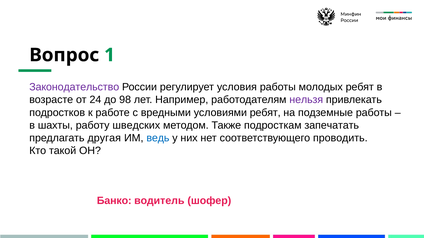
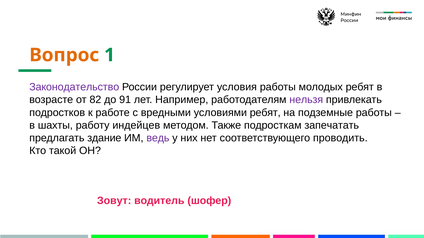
Вопрос colour: black -> orange (64, 55)
24: 24 -> 82 (95, 100)
98: 98 -> 91 (125, 100)
шведских: шведских -> индейцев (136, 125)
другая: другая -> здание (104, 138)
ведь colour: blue -> purple (158, 138)
Банко: Банко -> Зовут (114, 201)
